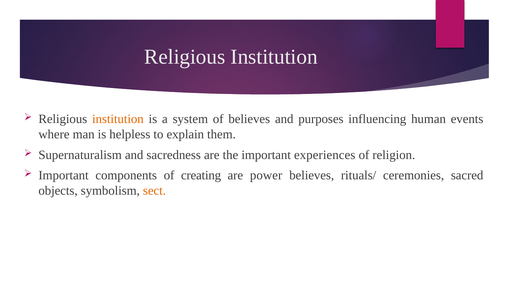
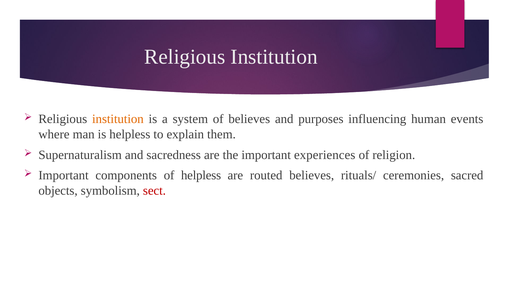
of creating: creating -> helpless (201, 176)
power: power -> routed (266, 176)
sect colour: orange -> red (154, 191)
